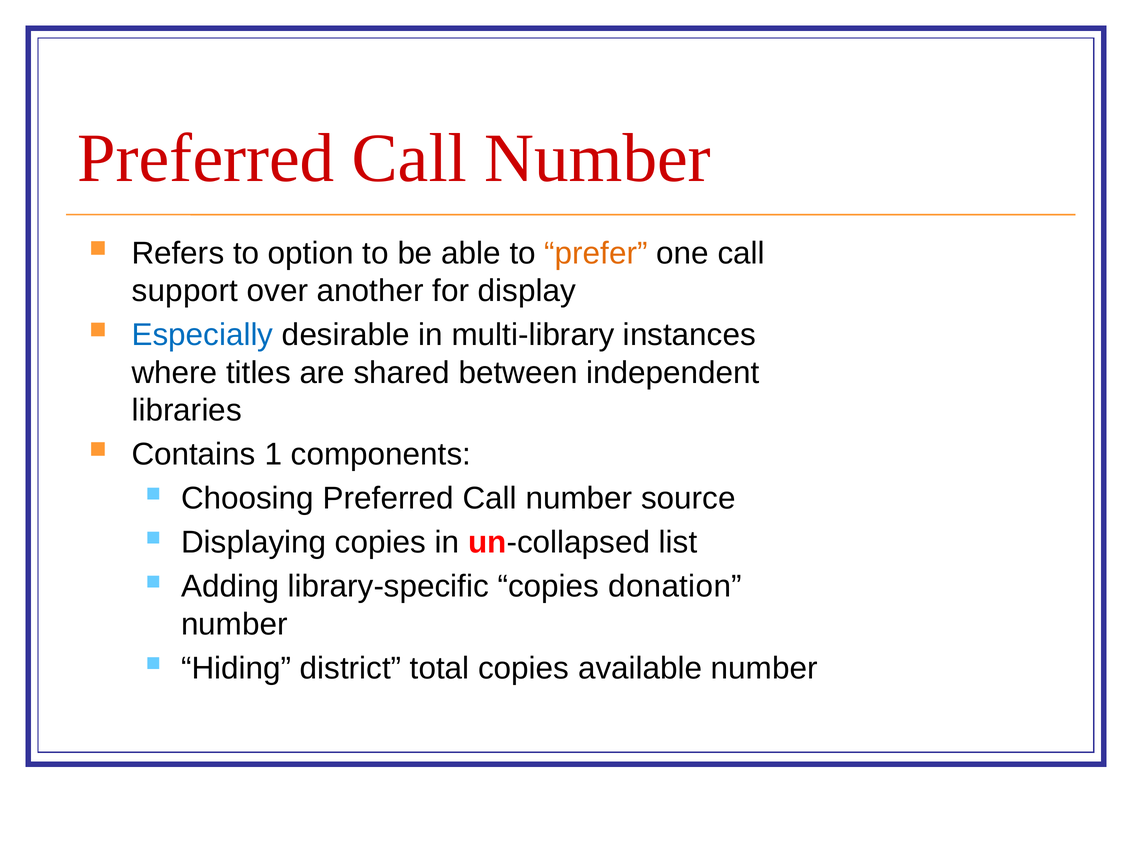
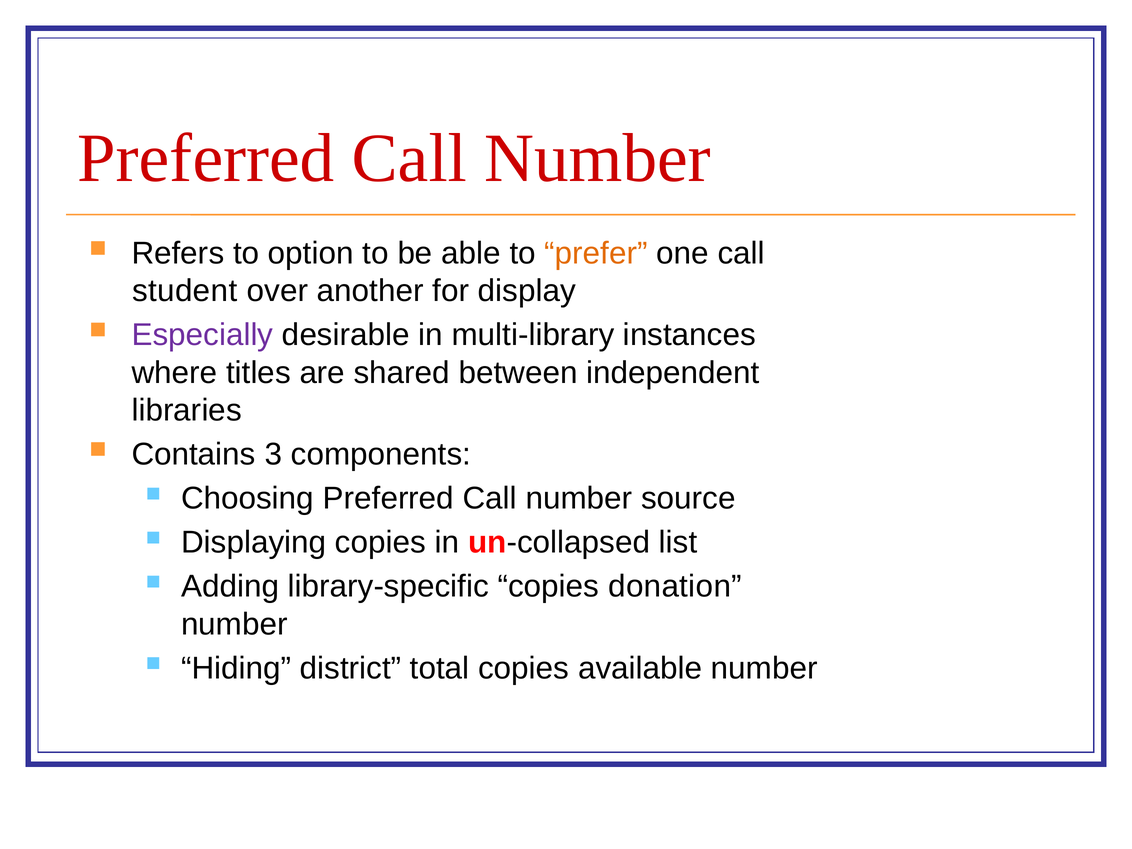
support: support -> student (185, 291)
Especially colour: blue -> purple (202, 335)
1: 1 -> 3 (273, 454)
